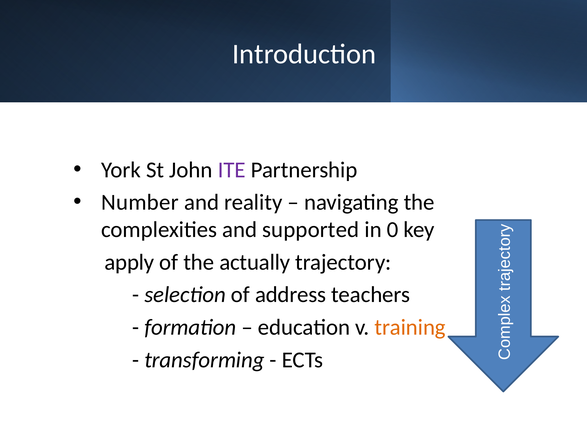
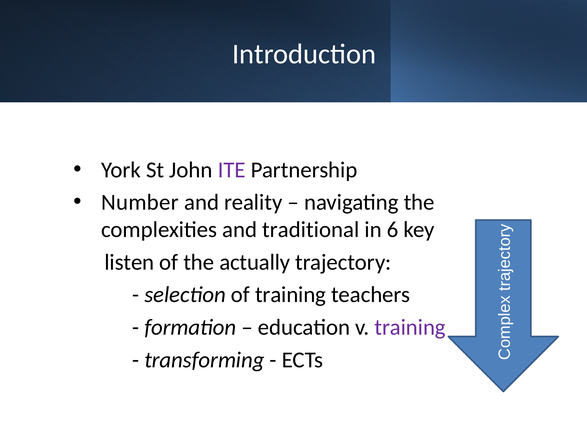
supported: supported -> traditional (311, 230)
0: 0 -> 6 (393, 230)
apply: apply -> listen (129, 262)
of address: address -> training (290, 295)
training colour: orange -> purple (410, 327)
